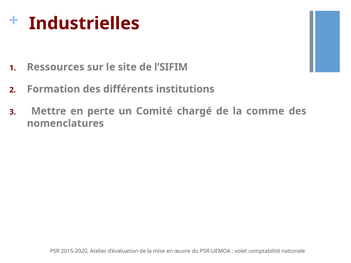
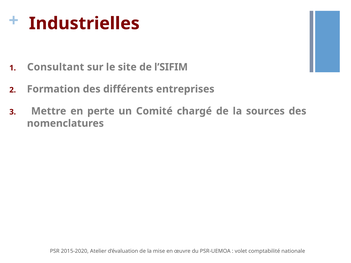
Ressources: Ressources -> Consultant (56, 67)
institutions: institutions -> entreprises (185, 89)
comme: comme -> sources (265, 111)
